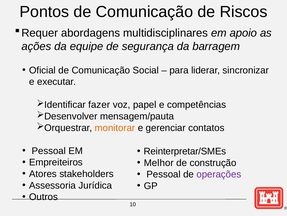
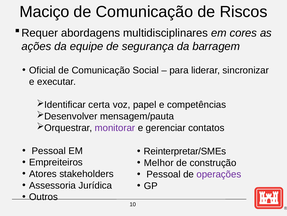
Pontos: Pontos -> Maciço (44, 12)
apoio: apoio -> cores (243, 33)
fazer: fazer -> certa (99, 104)
monitorar colour: orange -> purple (115, 127)
